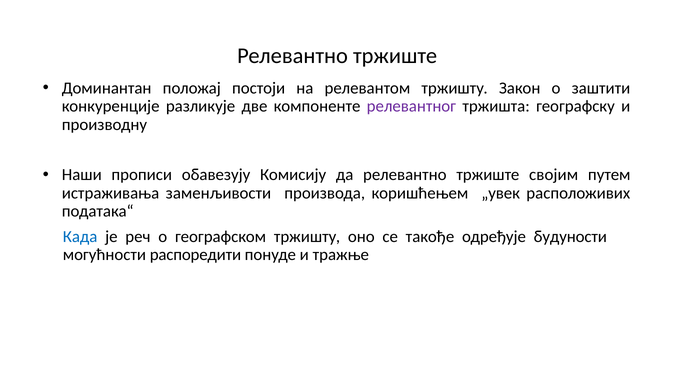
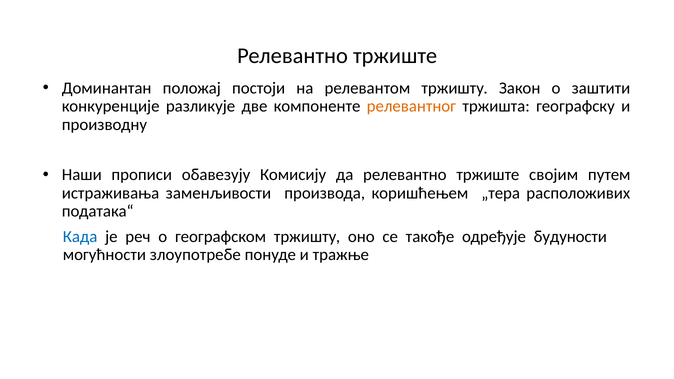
релевантног colour: purple -> orange (411, 106)
„увек: „увек -> „тера (501, 193)
распоредити: распоредити -> злоупотребе (195, 255)
